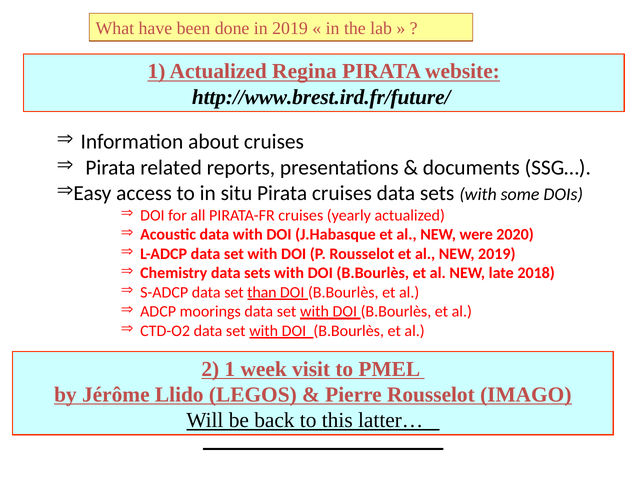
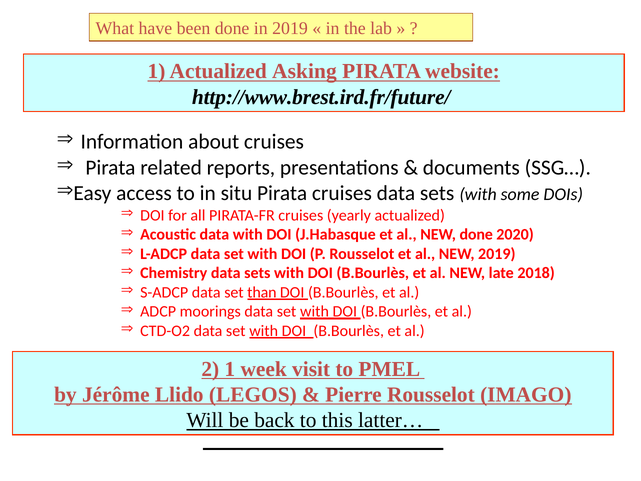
Regina: Regina -> Asking (304, 71)
NEW were: were -> done (476, 234)
